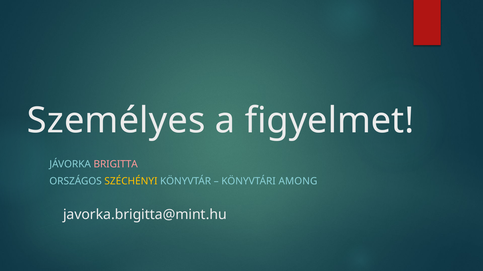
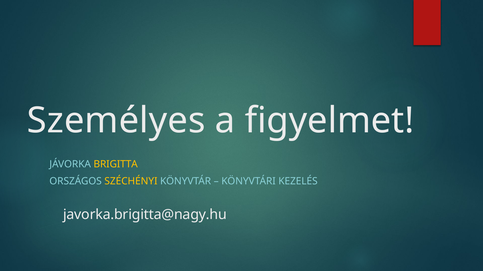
BRIGITTA colour: pink -> yellow (116, 164)
AMONG: AMONG -> KEZELÉS (298, 182)
javorka.brigitta@mint.hu: javorka.brigitta@mint.hu -> javorka.brigitta@nagy.hu (145, 215)
